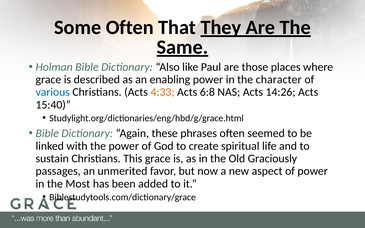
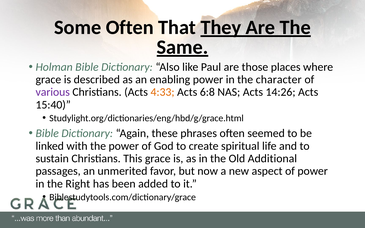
various colour: blue -> purple (53, 92)
Graciously: Graciously -> Additional (272, 159)
Most: Most -> Right (78, 184)
